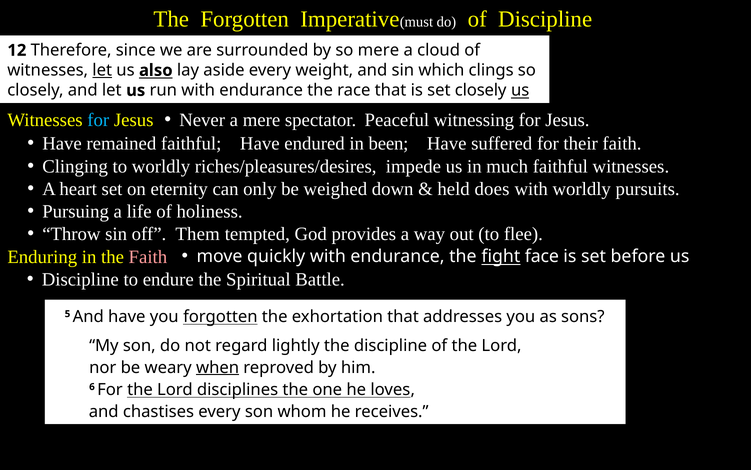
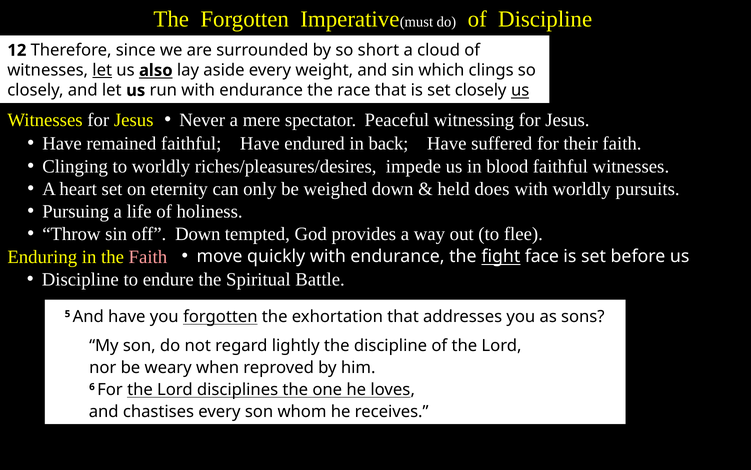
so mere: mere -> short (378, 50)
for colour: light blue -> white (98, 120)
been: been -> back (389, 144)
much: much -> blood (507, 166)
off Them: Them -> Down (198, 234)
when underline: present -> none (218, 367)
